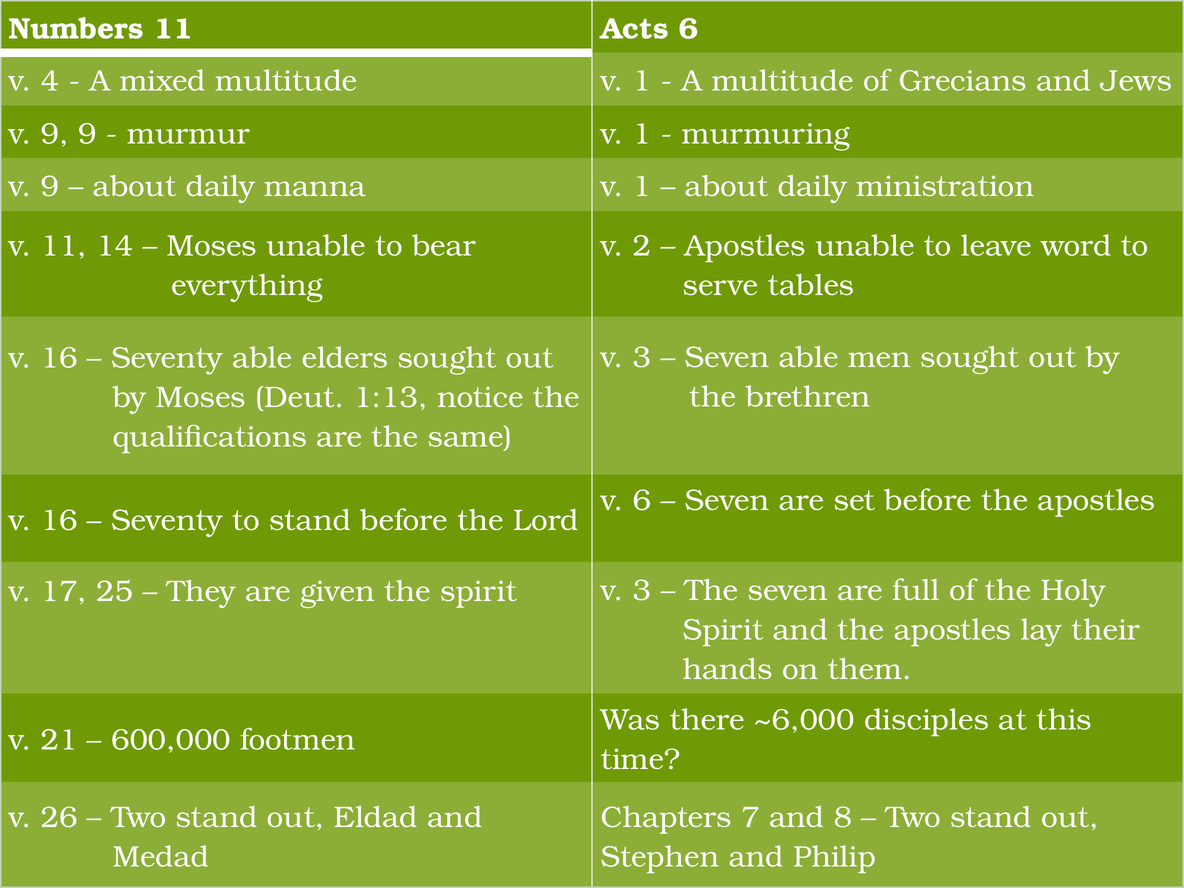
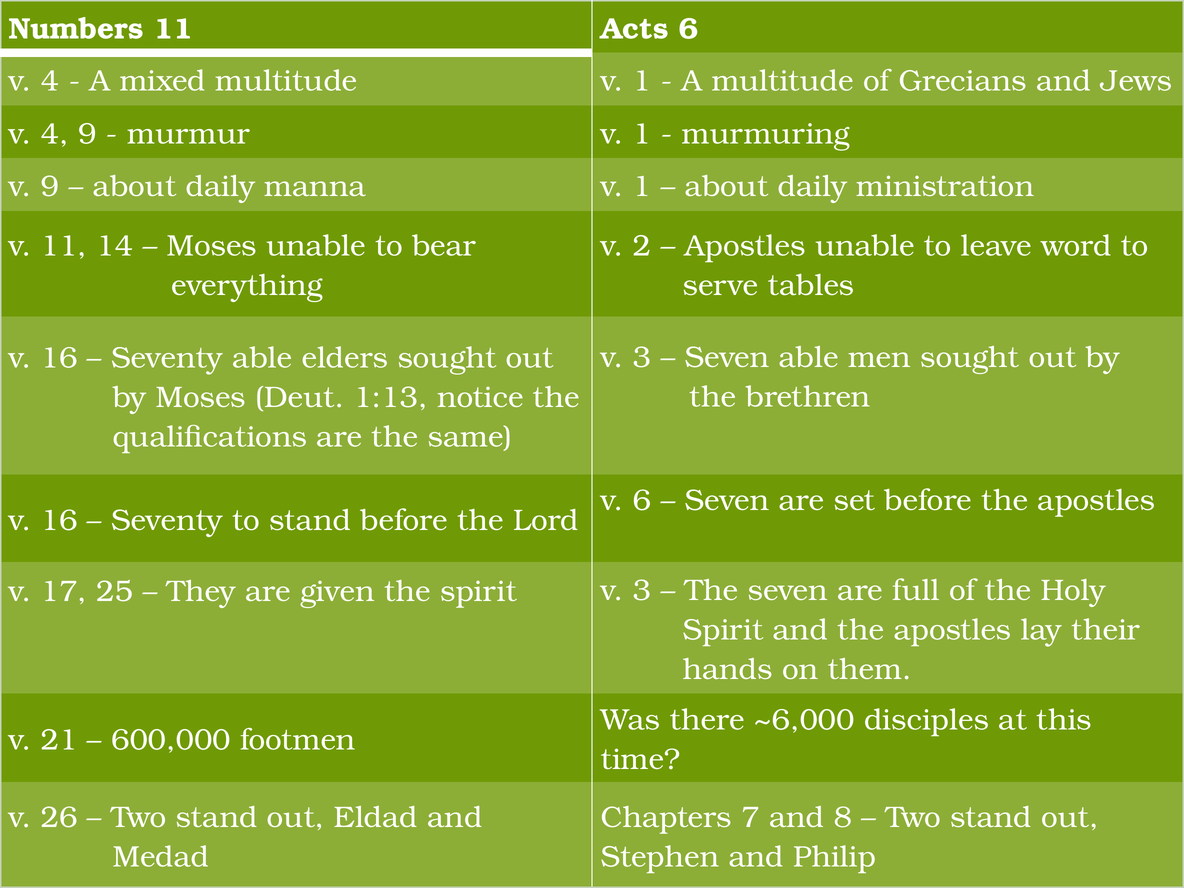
9: 9 -> 4 (55, 134)
